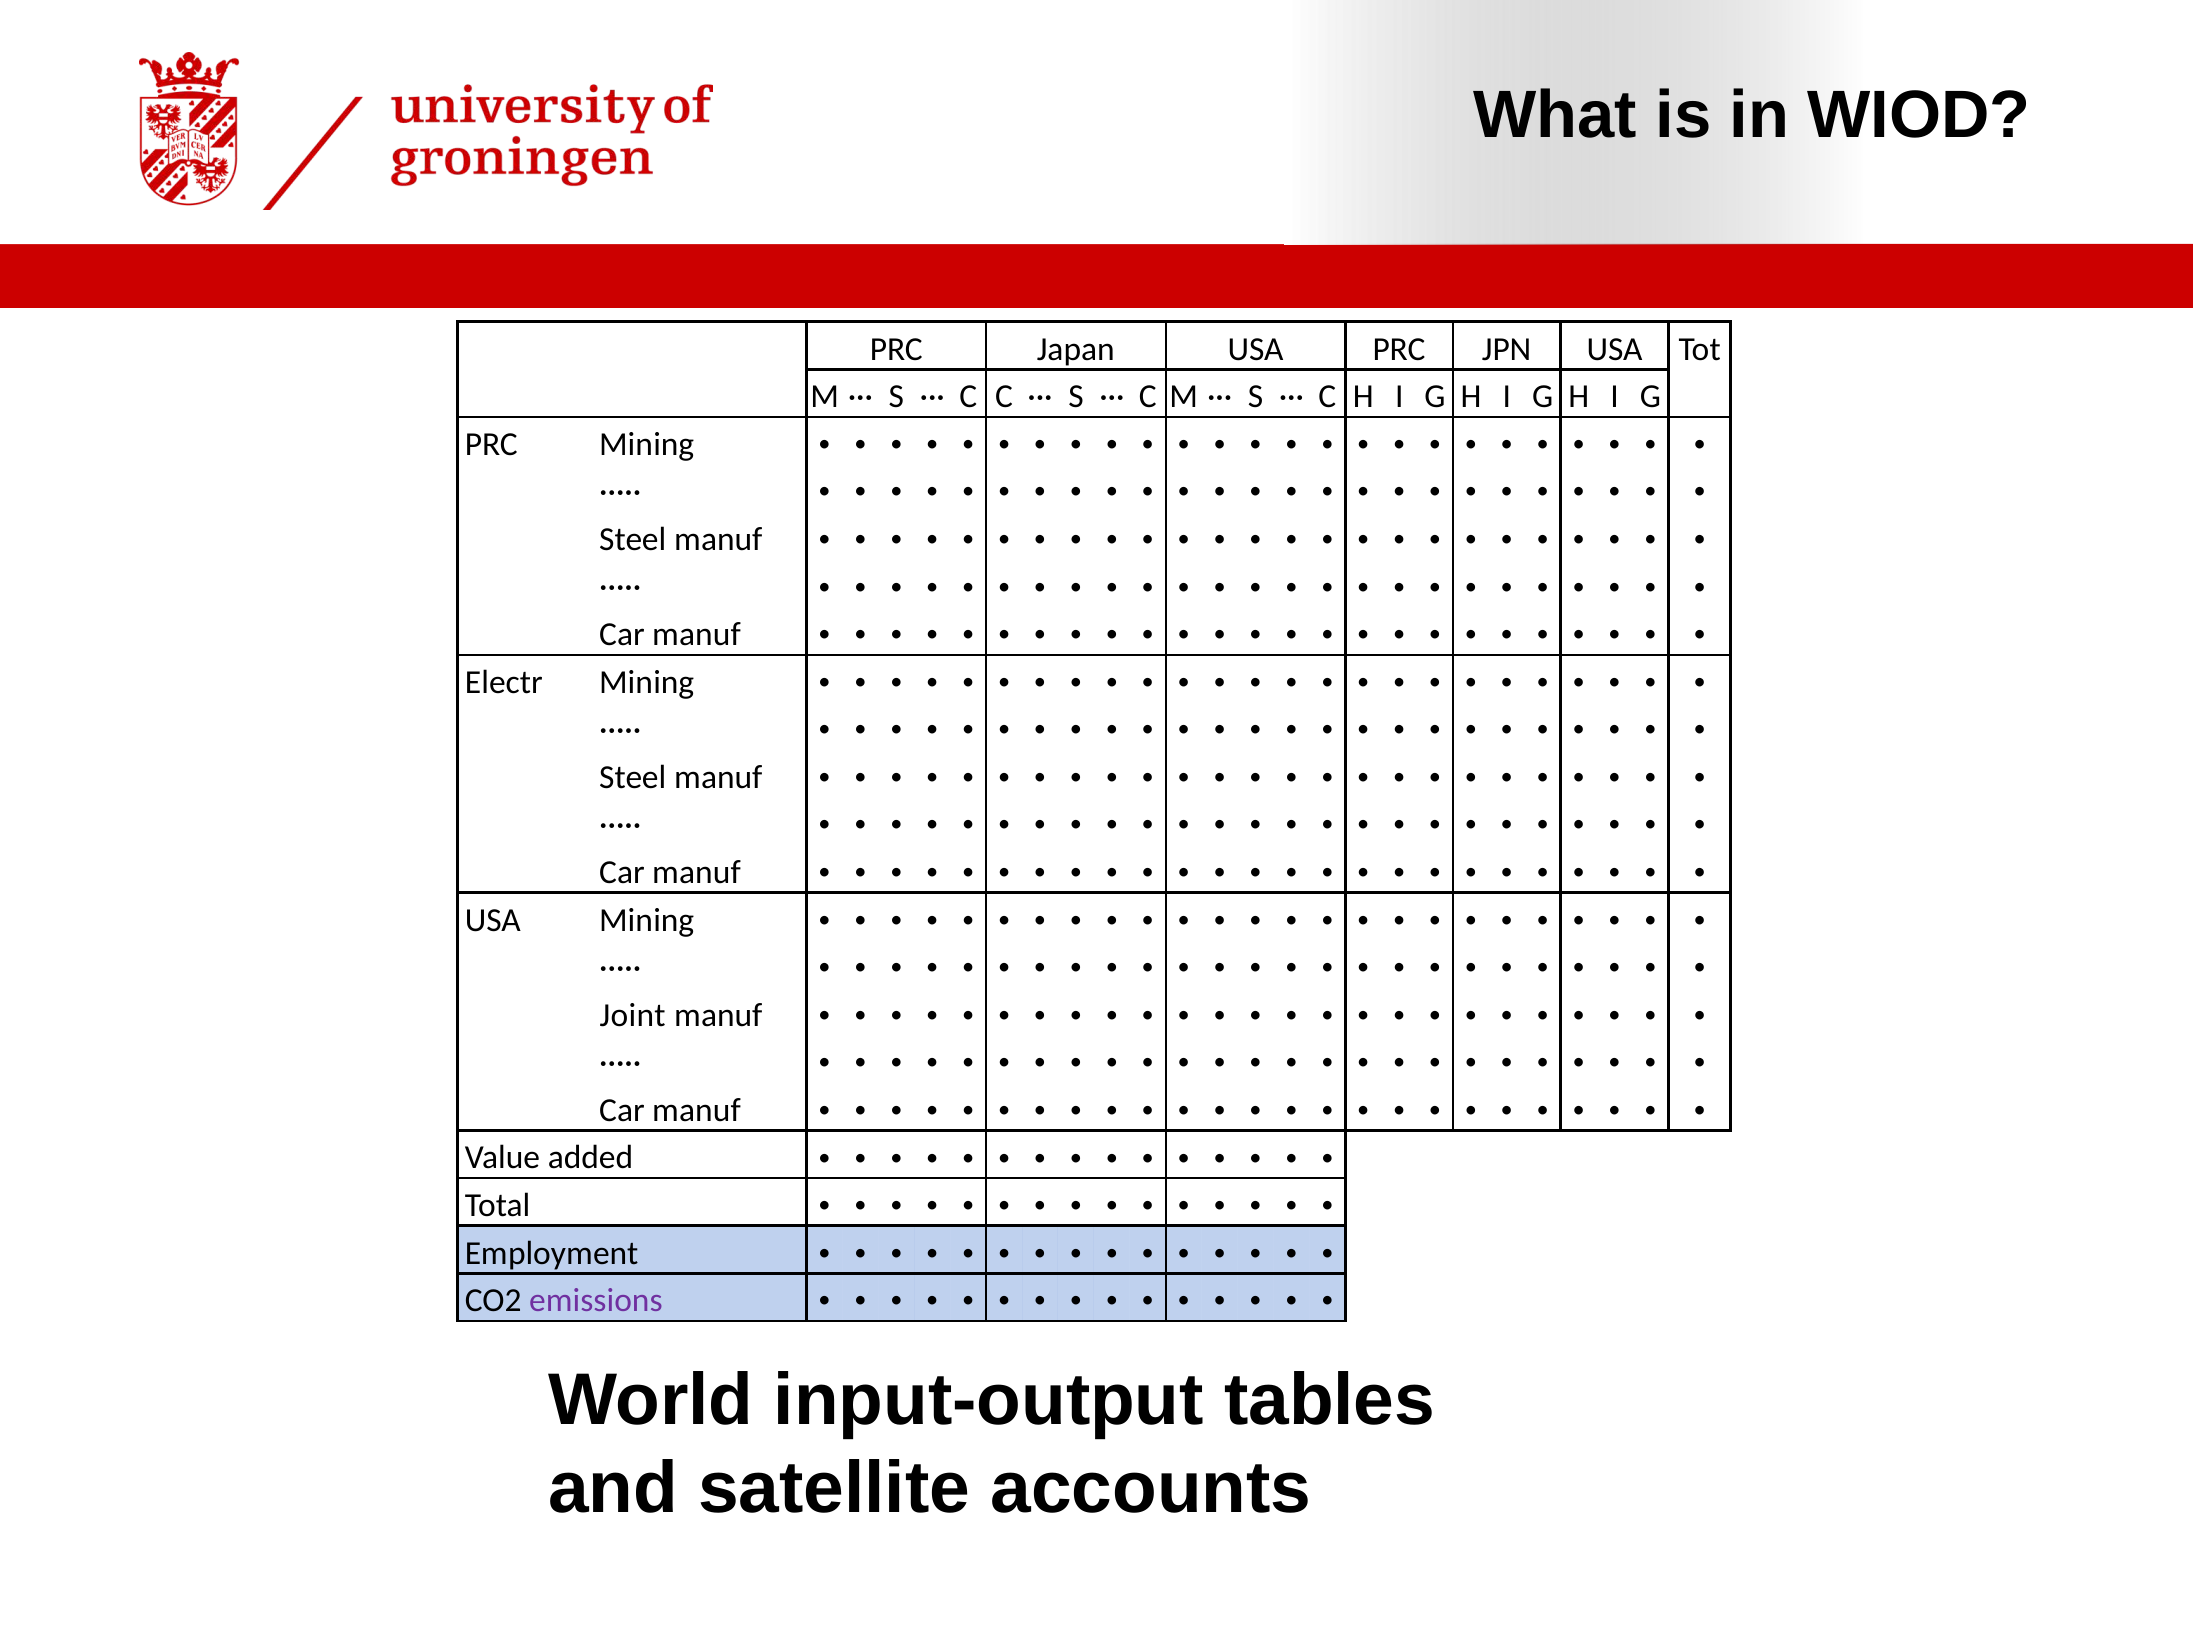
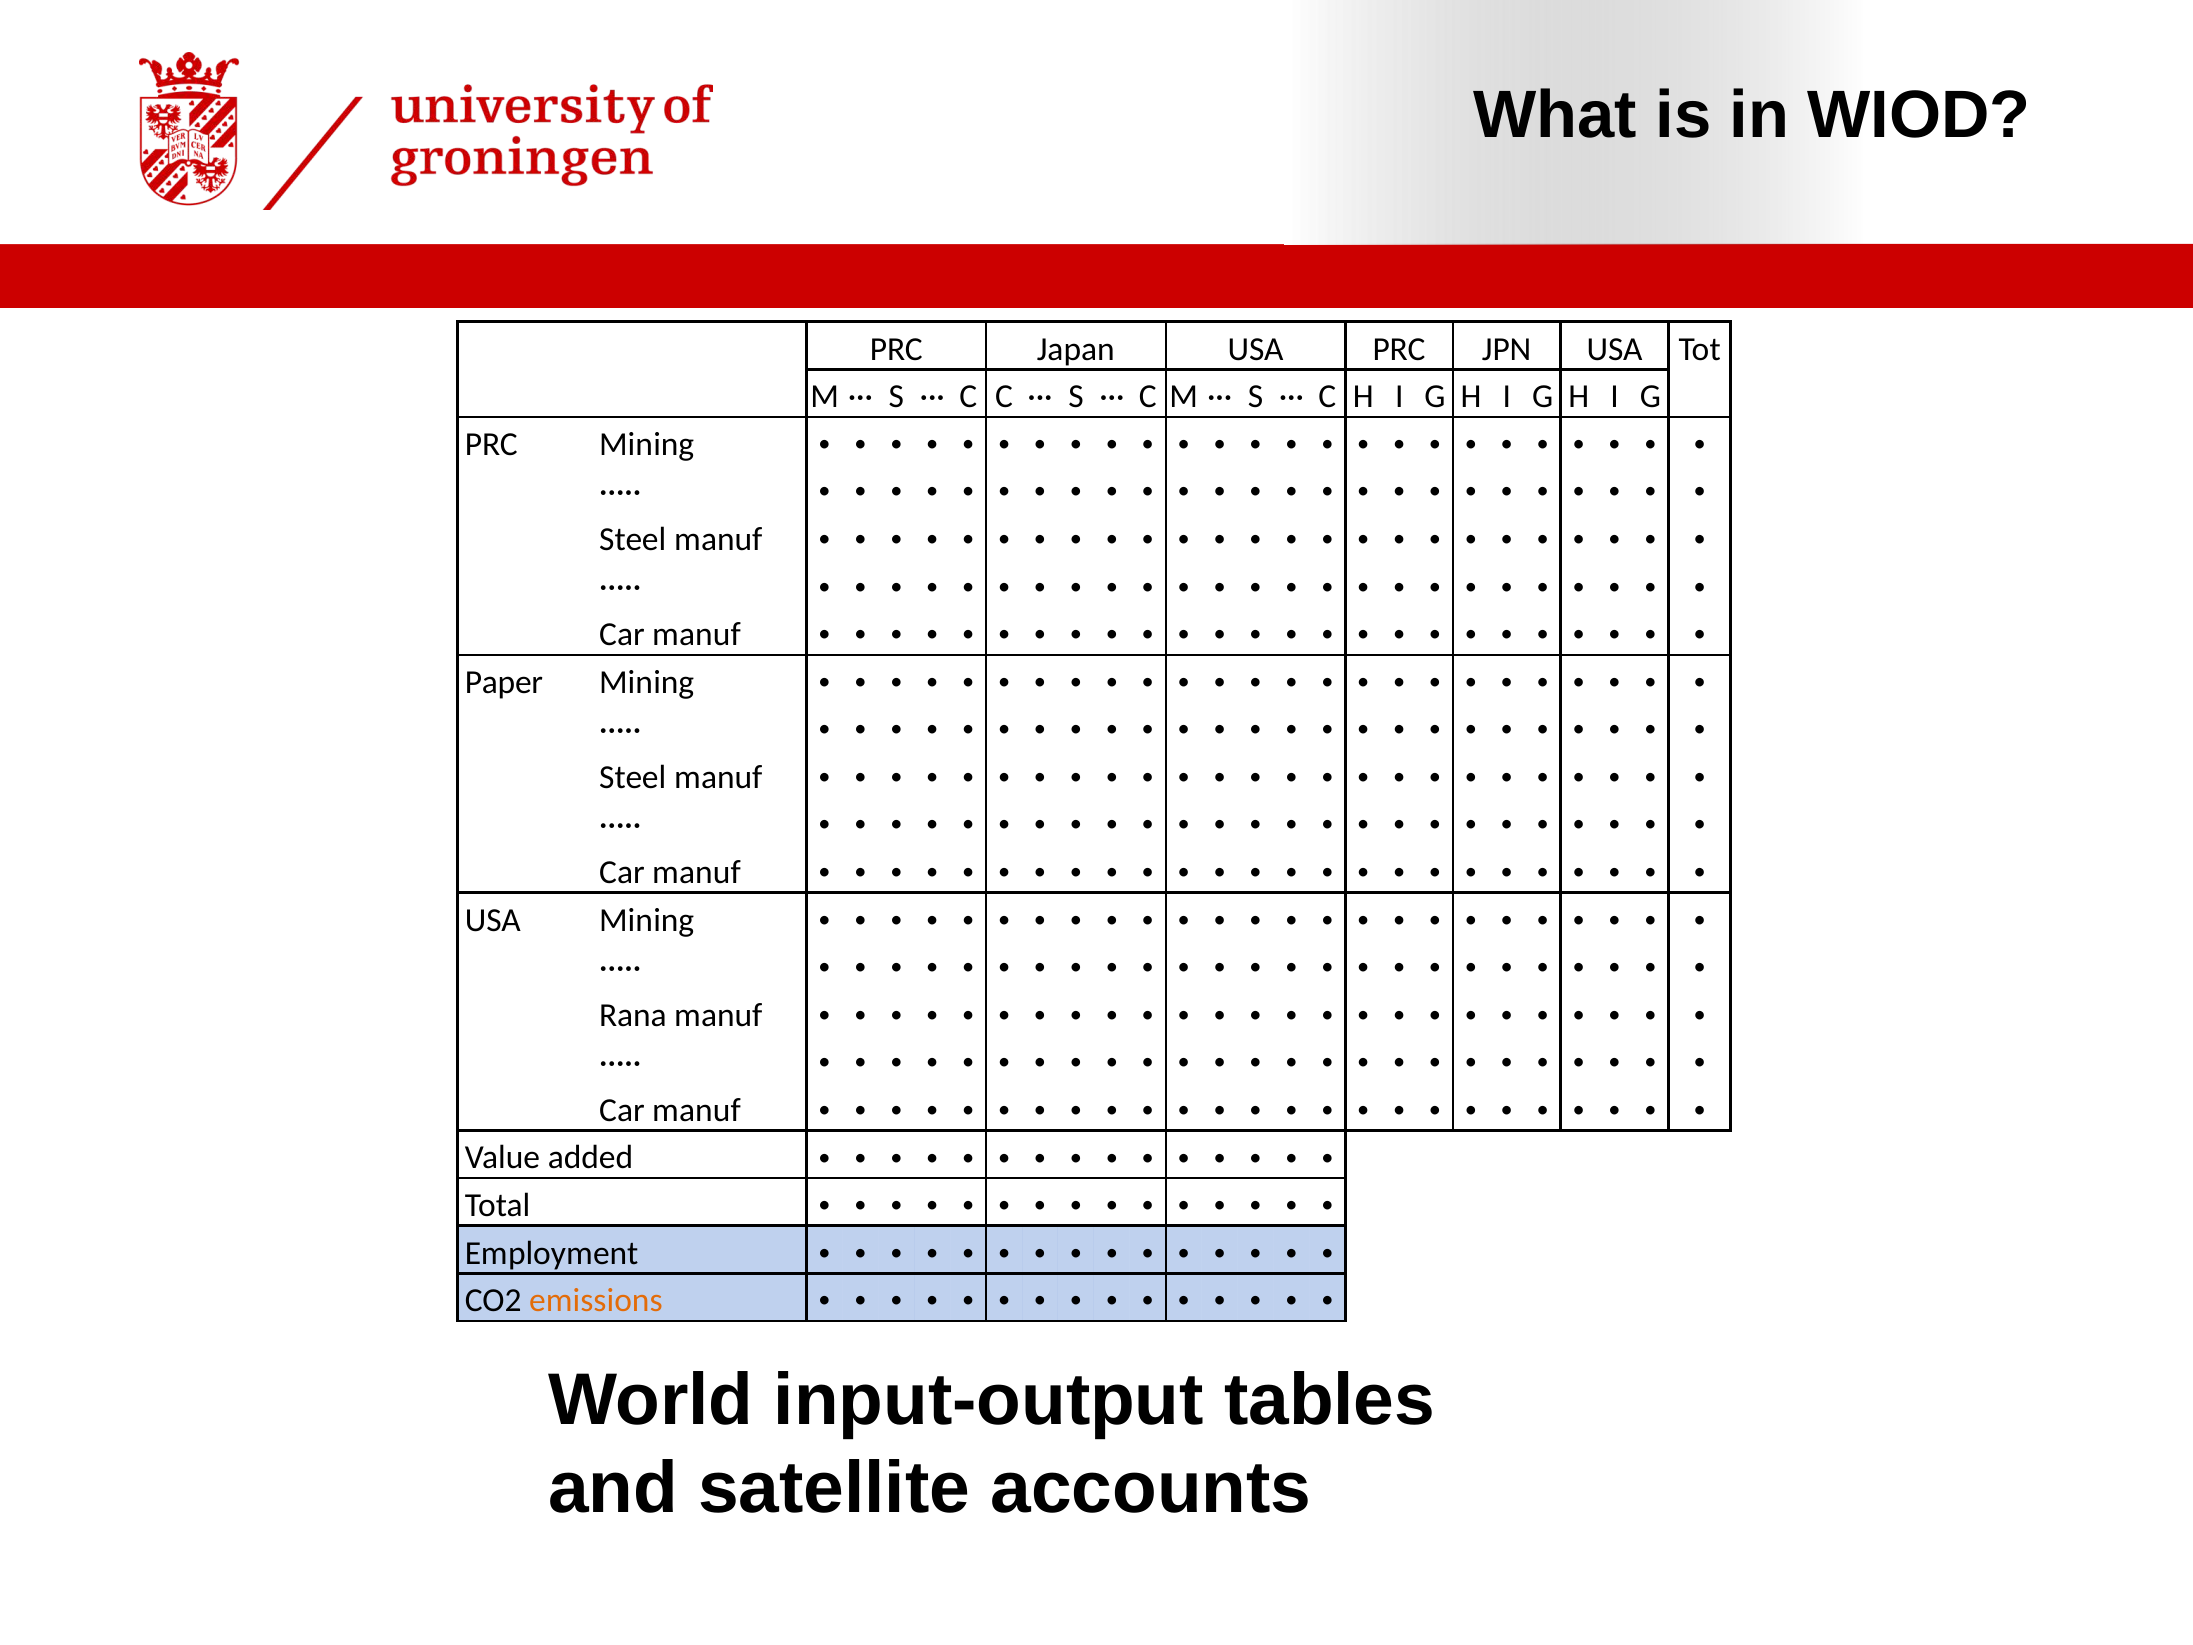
Electr: Electr -> Paper (504, 682)
Joint: Joint -> Rana (633, 1015)
emissions colour: purple -> orange (596, 1300)
